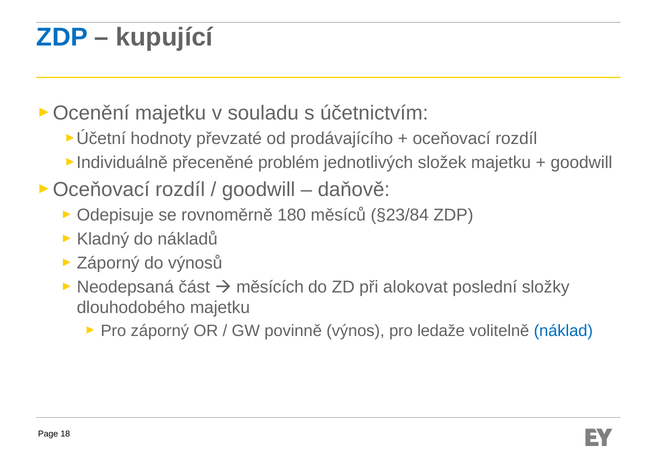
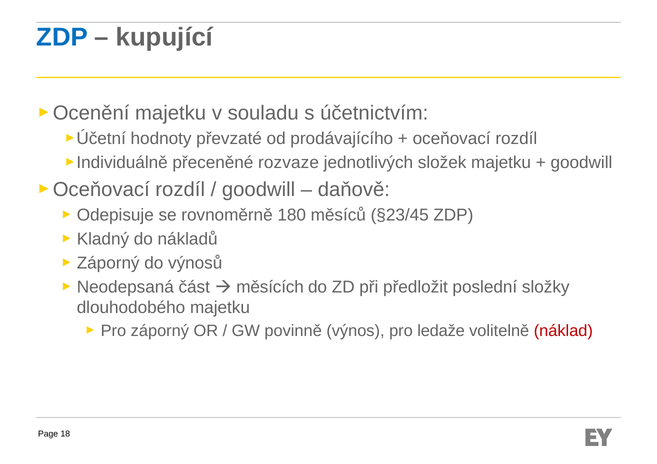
problém: problém -> rozvaze (289, 163)
§23/84: §23/84 -> §23/45 (400, 215)
alokovat: alokovat -> předložit (415, 287)
náklad colour: blue -> red (563, 331)
